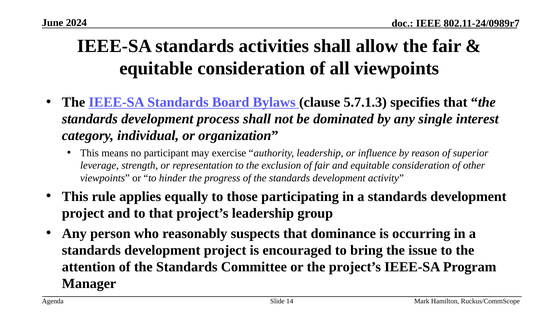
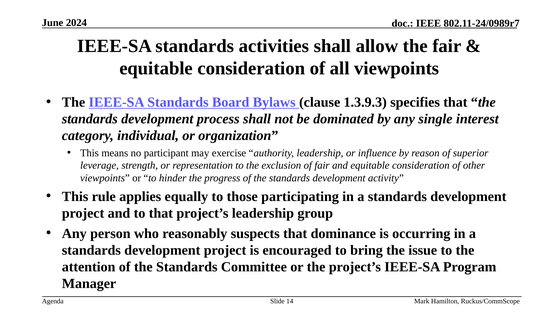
5.7.1.3: 5.7.1.3 -> 1.3.9.3 (365, 102)
